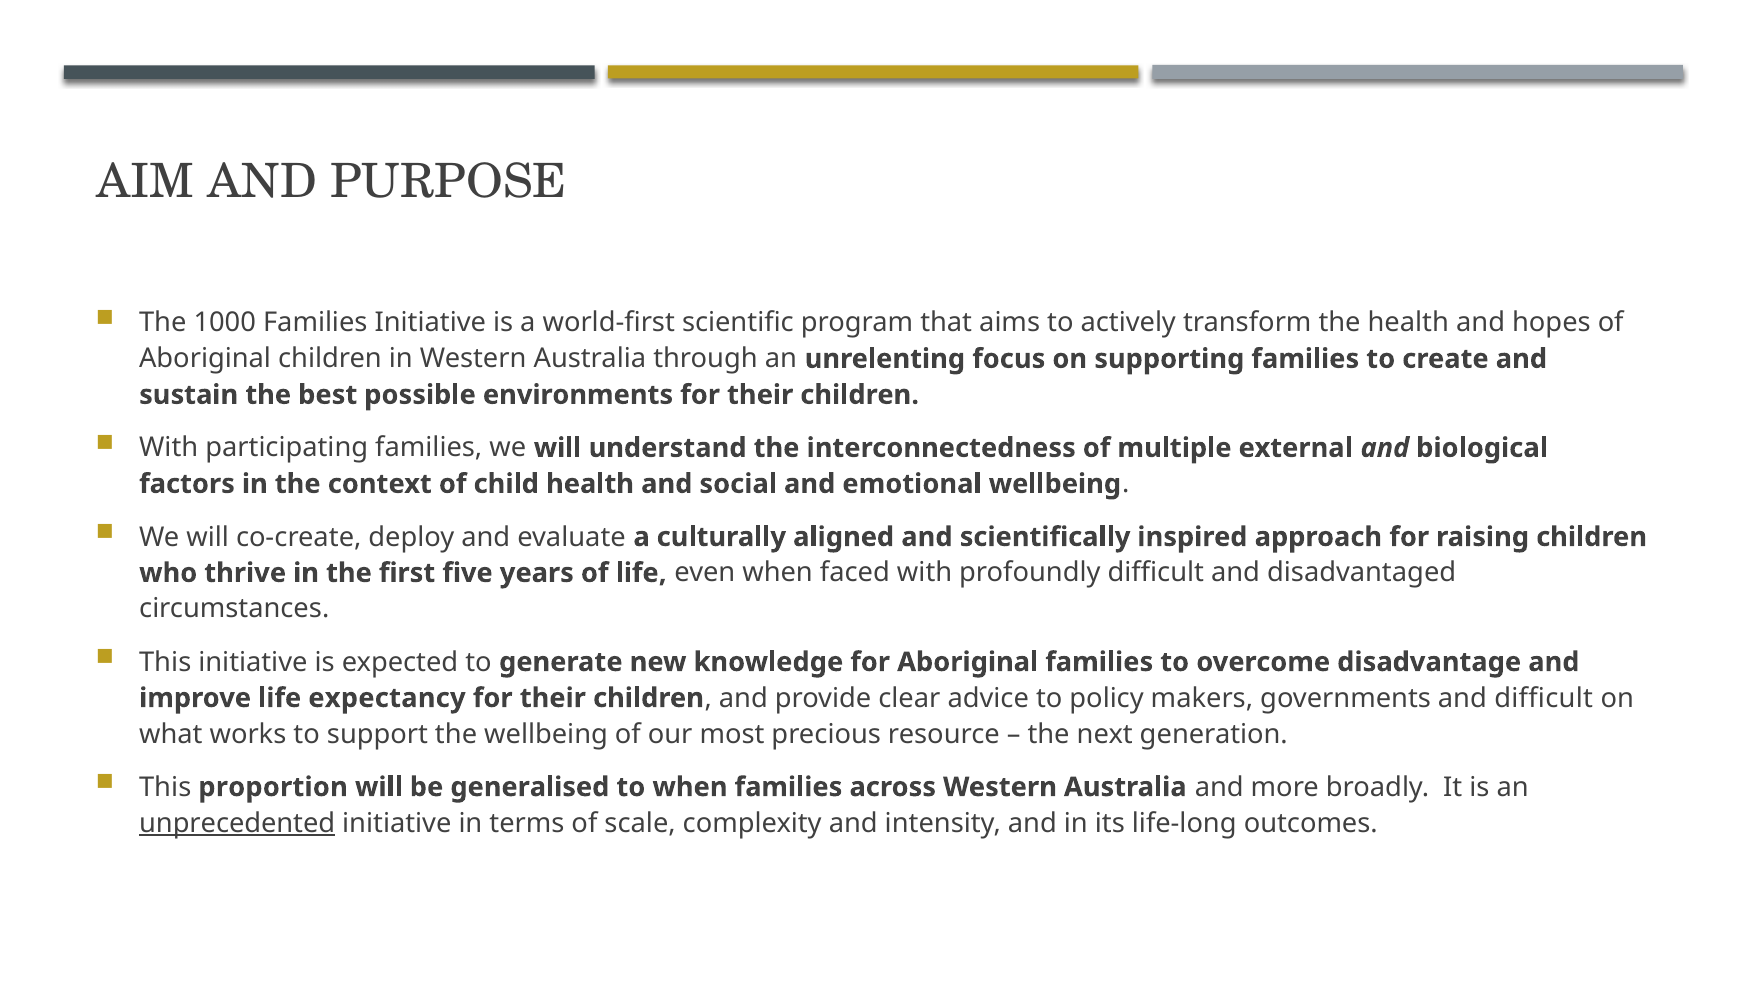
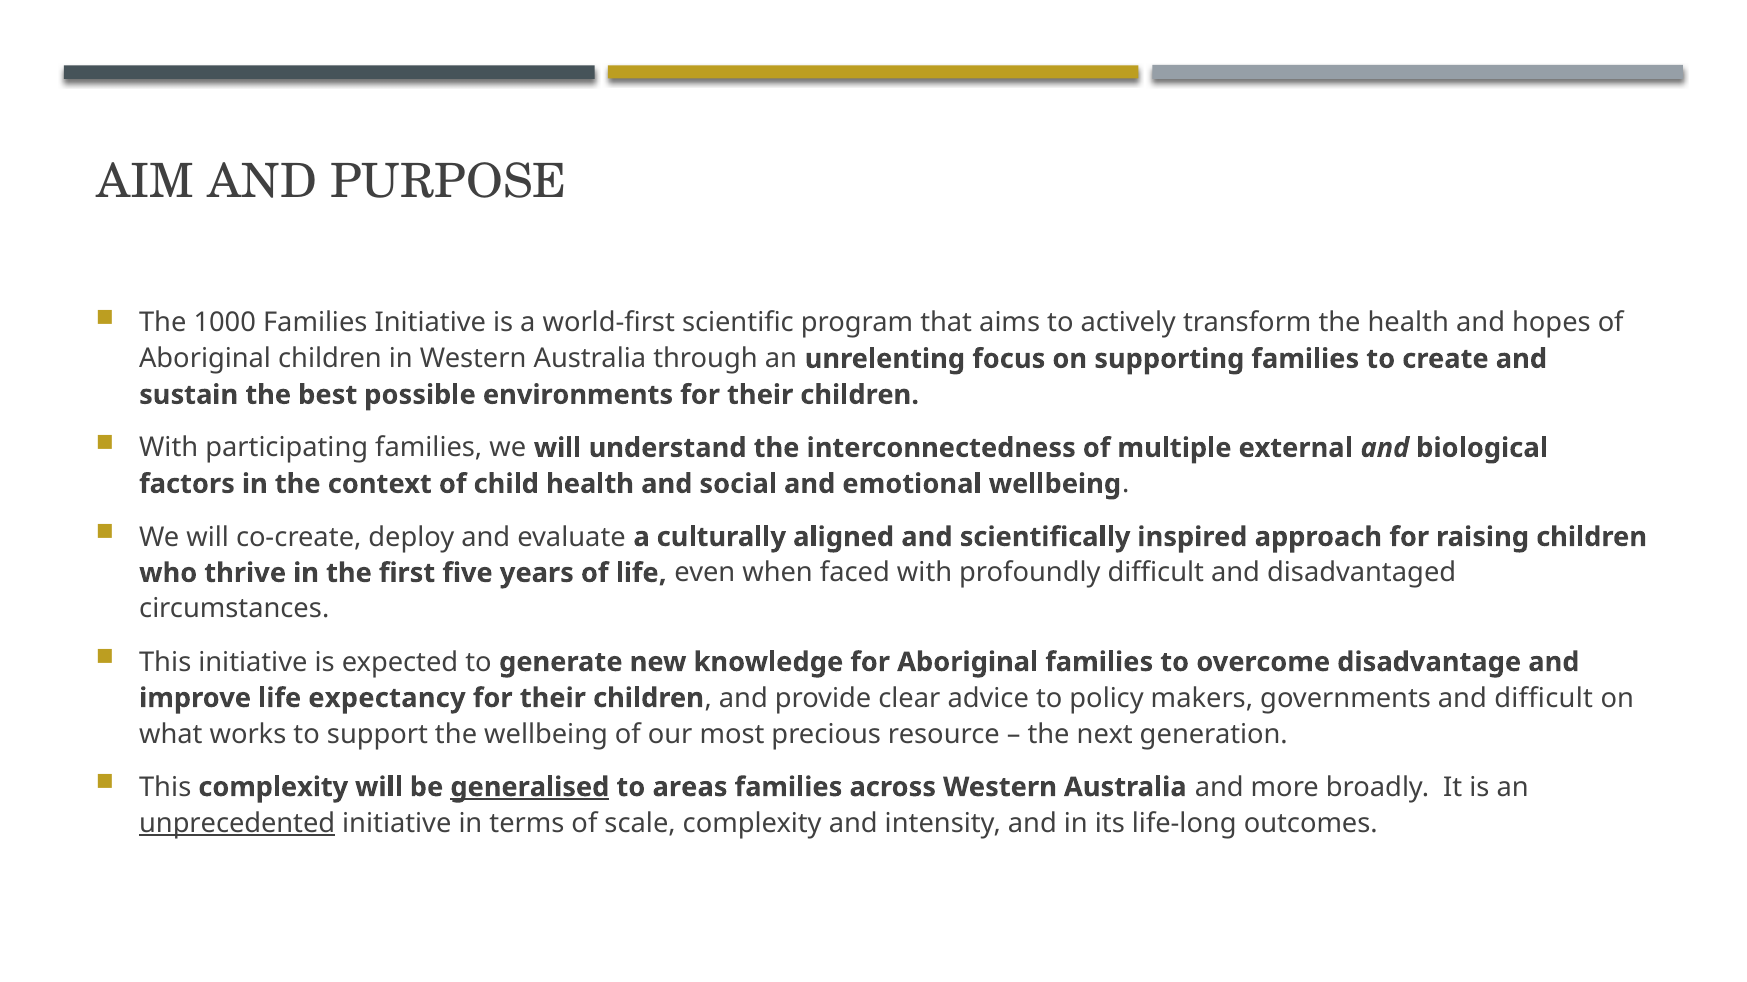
This proportion: proportion -> complexity (273, 788)
generalised underline: none -> present (530, 788)
to when: when -> areas (690, 788)
